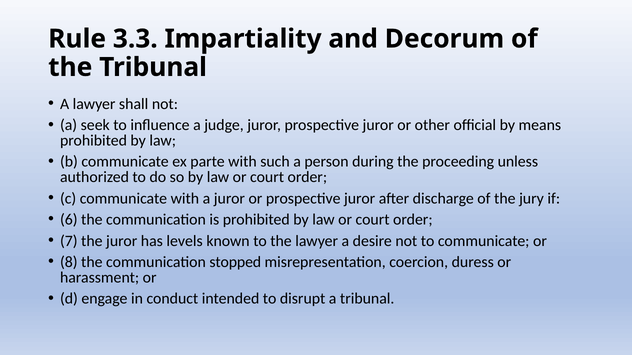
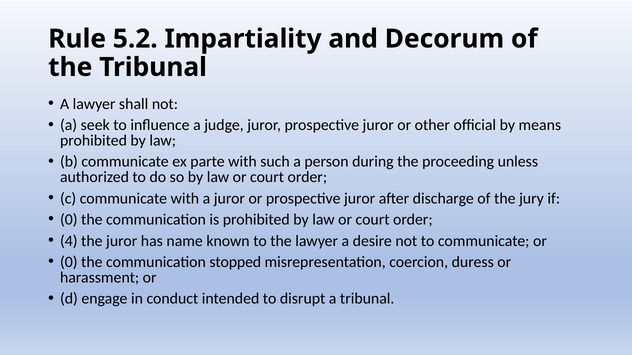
3.3: 3.3 -> 5.2 (135, 39)
6: 6 -> 0 (69, 220)
7: 7 -> 4 (69, 241)
levels: levels -> name (185, 241)
8: 8 -> 0 (69, 262)
